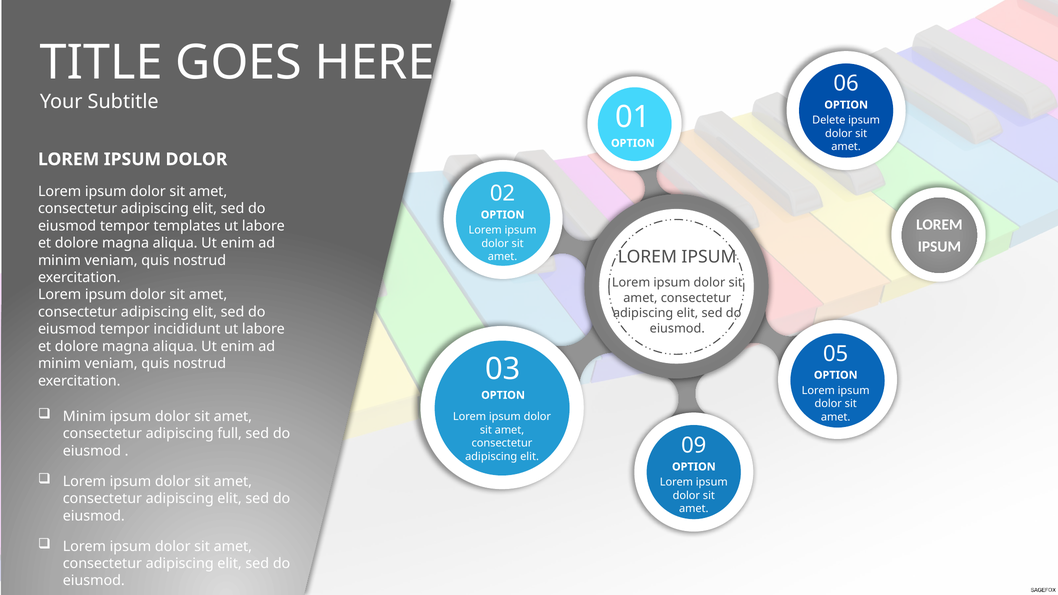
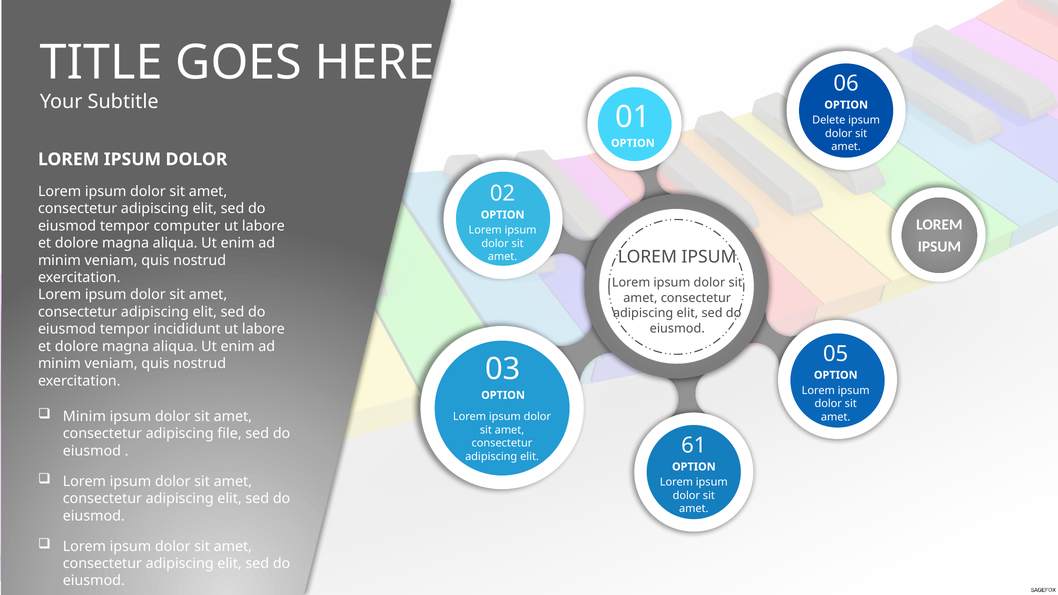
templates: templates -> computer (187, 226)
full: full -> file (230, 434)
09: 09 -> 61 (694, 446)
